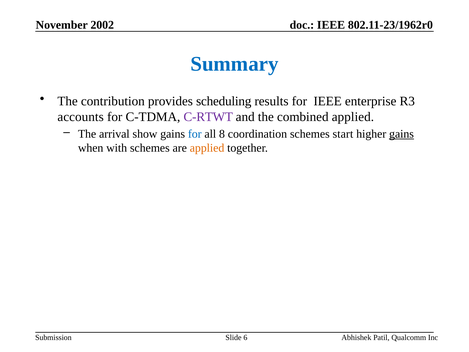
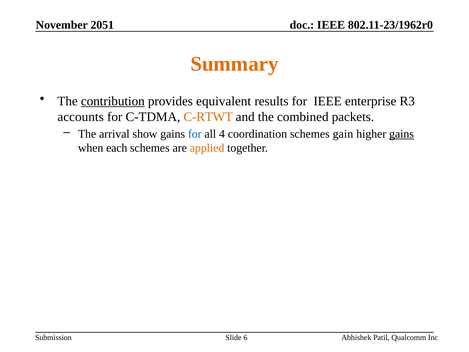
2002: 2002 -> 2051 (102, 25)
Summary colour: blue -> orange (234, 64)
contribution underline: none -> present (113, 101)
scheduling: scheduling -> equivalent (224, 101)
C-RTWT colour: purple -> orange (208, 117)
combined applied: applied -> packets (353, 117)
8: 8 -> 4 (222, 134)
start: start -> gain (343, 134)
with: with -> each (117, 148)
